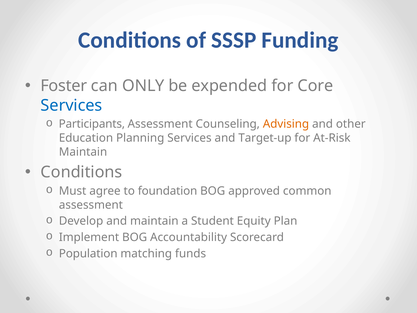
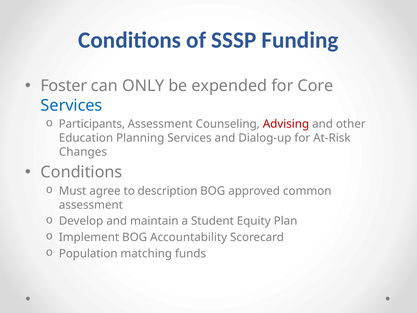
Advising colour: orange -> red (286, 124)
Target-up: Target-up -> Dialog-up (265, 138)
Maintain: Maintain -> Changes (83, 152)
foundation: foundation -> description (168, 191)
